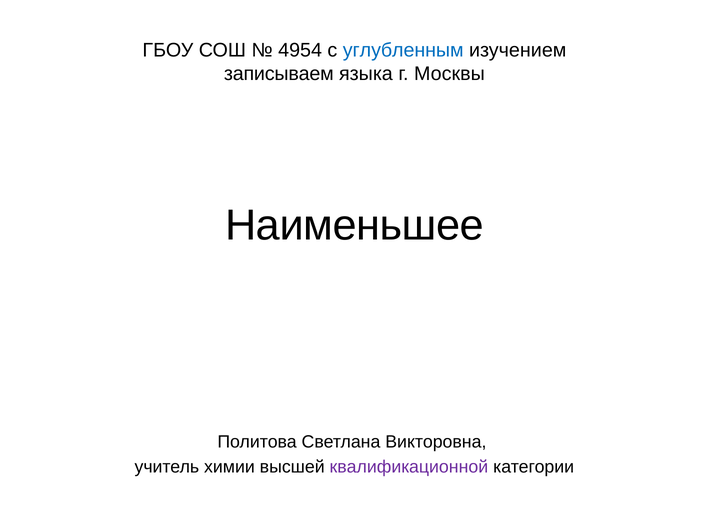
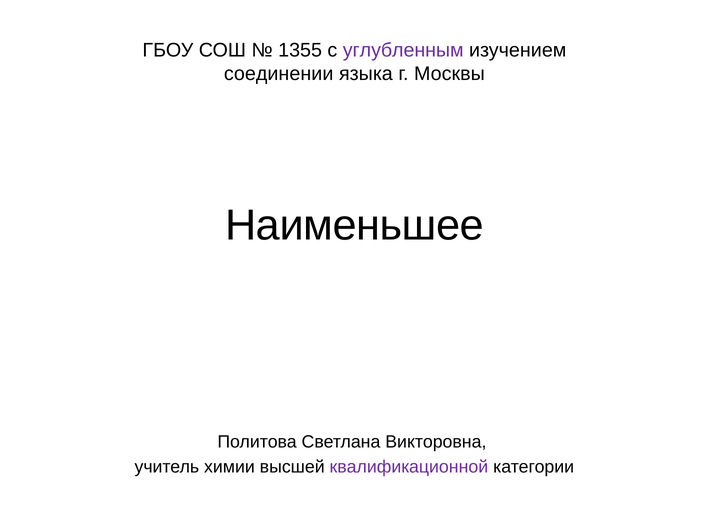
4954: 4954 -> 1355 (300, 50)
углубленным colour: blue -> purple (403, 50)
записываем: записываем -> соединении (279, 74)
